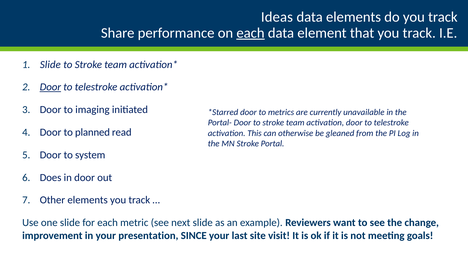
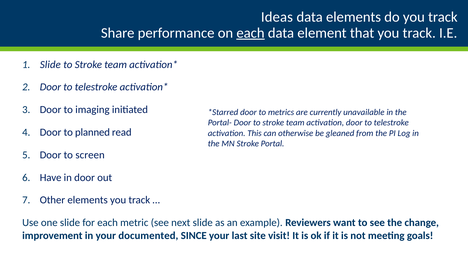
Door underline: present -> none (50, 87)
system: system -> screen (90, 155)
Does: Does -> Have (51, 178)
presentation: presentation -> documented (148, 236)
